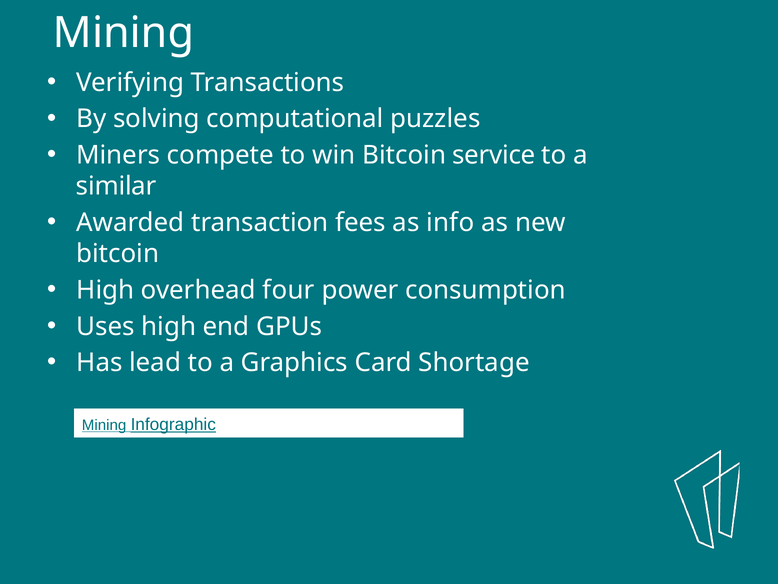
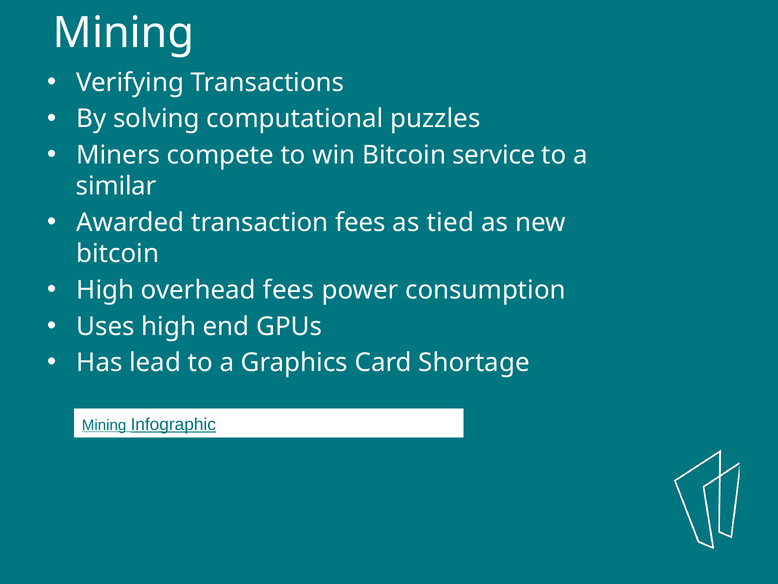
info: info -> tied (450, 223)
overhead four: four -> fees (289, 290)
